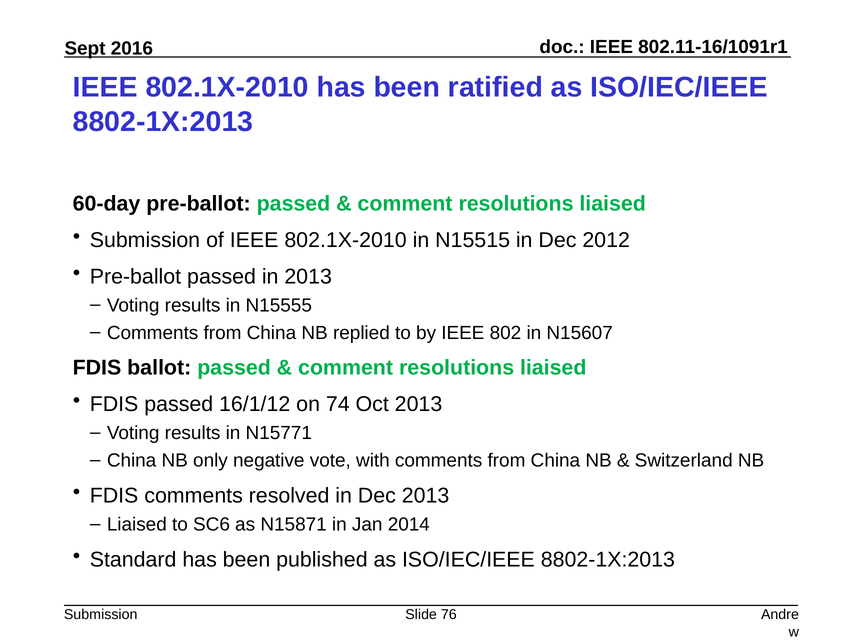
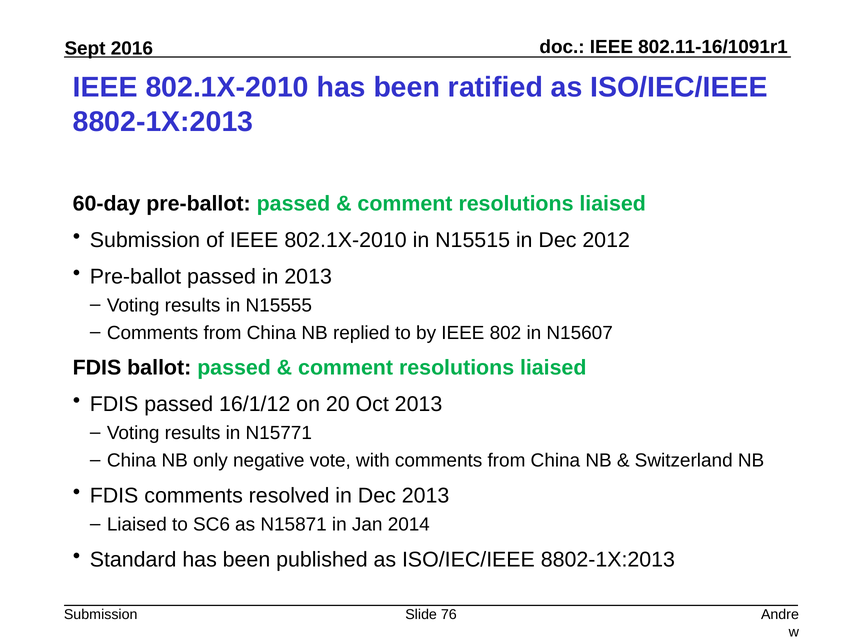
74: 74 -> 20 (338, 404)
